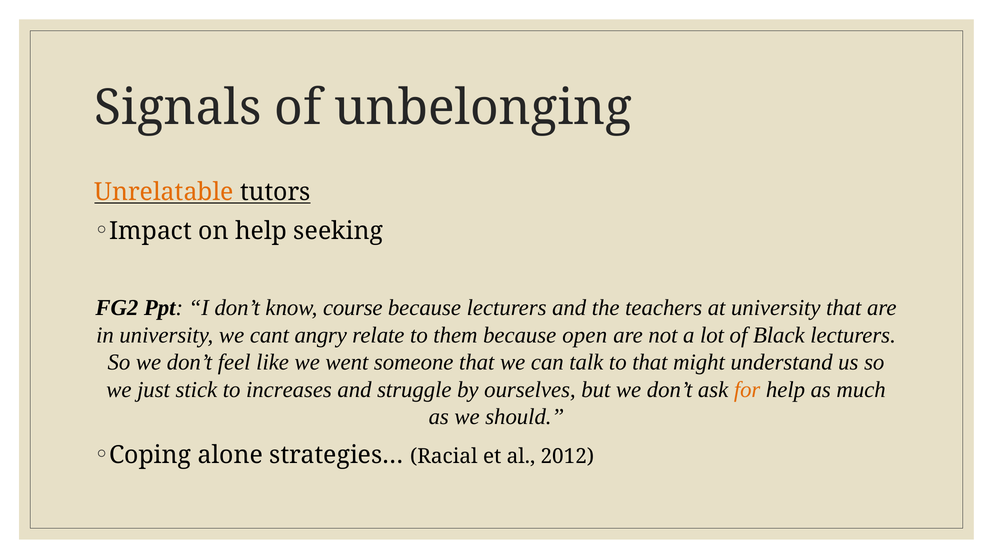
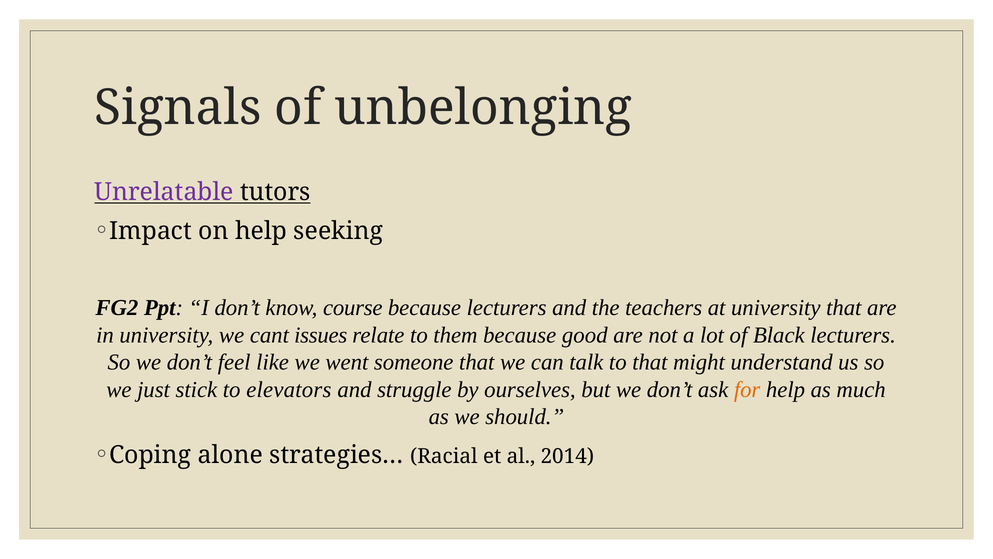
Unrelatable colour: orange -> purple (164, 192)
angry: angry -> issues (321, 335)
open: open -> good (585, 335)
increases: increases -> elevators (289, 389)
2012: 2012 -> 2014 (567, 456)
